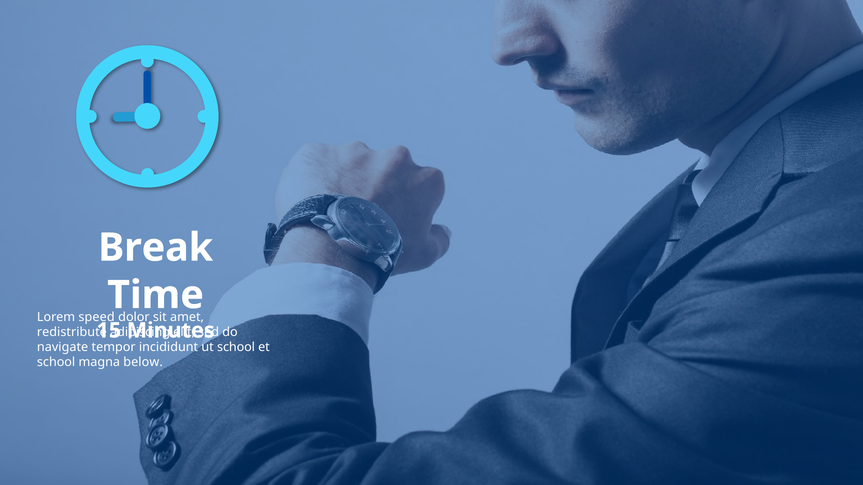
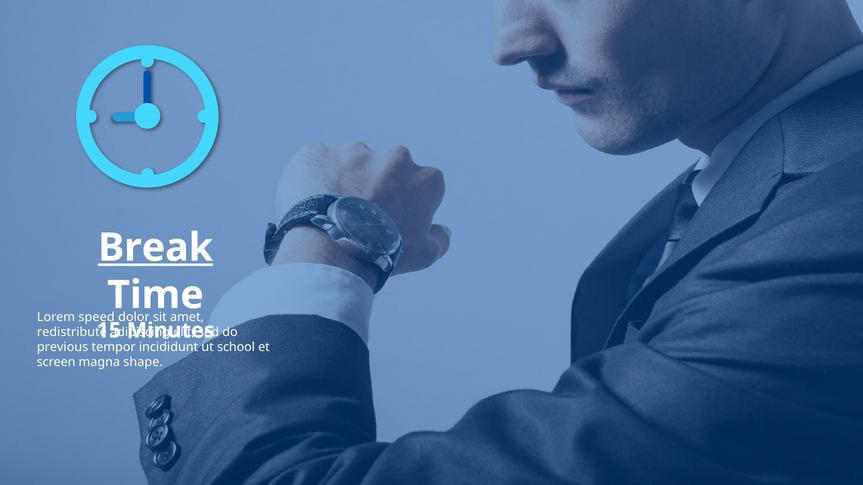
Break underline: none -> present (156, 248)
navigate: navigate -> previous (63, 348)
school: school -> screen (56, 363)
below: below -> shape (143, 363)
